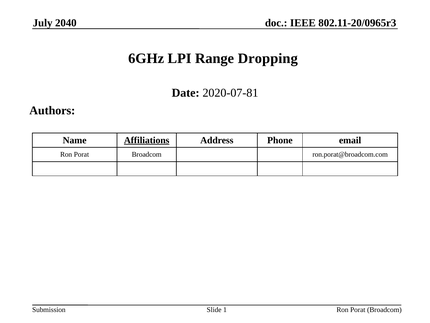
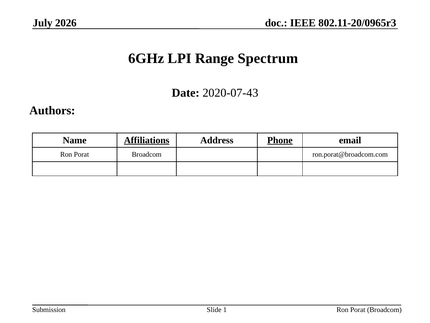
2040: 2040 -> 2026 (66, 23)
Dropping: Dropping -> Spectrum (268, 58)
2020-07-81: 2020-07-81 -> 2020-07-43 (230, 93)
Phone underline: none -> present (280, 140)
